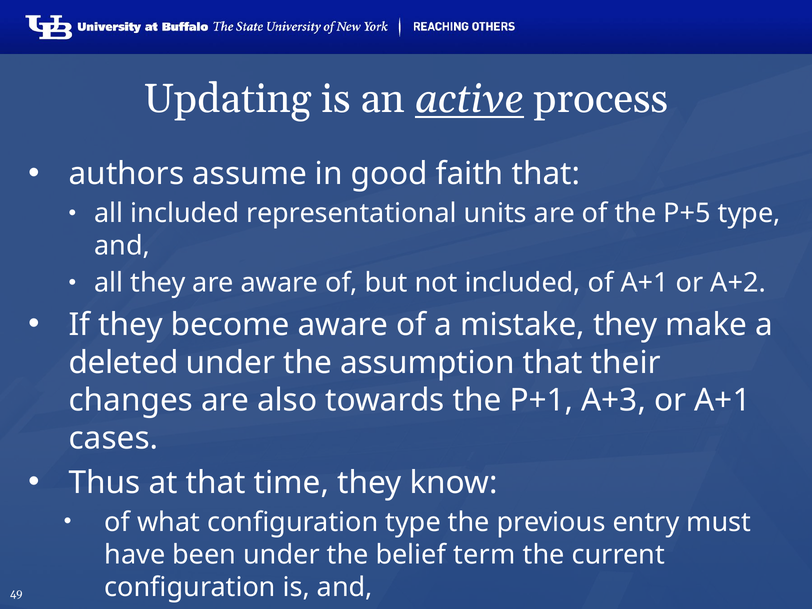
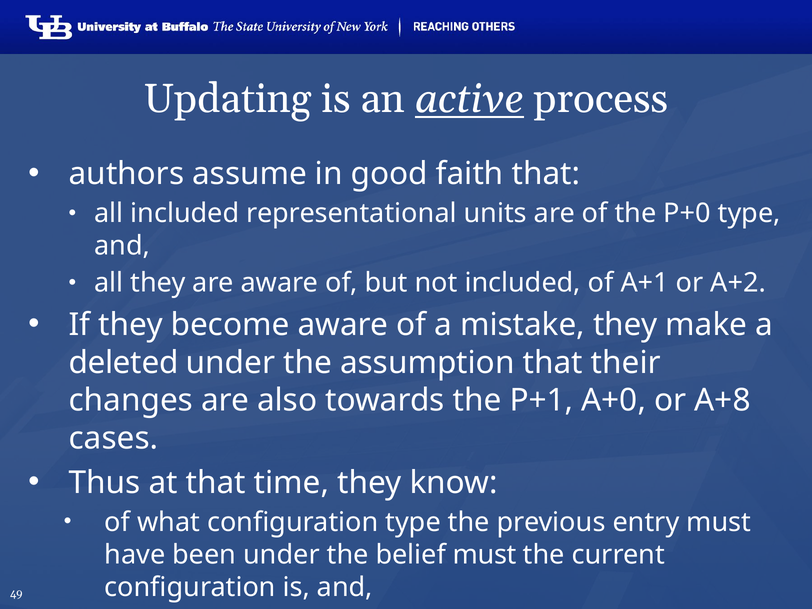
P+5: P+5 -> P+0 (687, 213)
A+3: A+3 -> A+0 (614, 401)
or A+1: A+1 -> A+8 (722, 401)
belief term: term -> must (485, 555)
